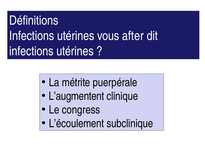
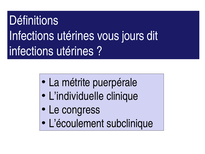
after: after -> jours (133, 36)
L’augmentent: L’augmentent -> L’individuelle (76, 96)
